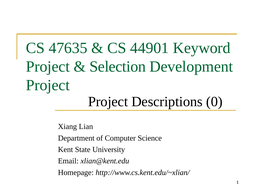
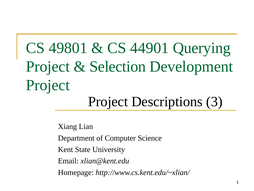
47635: 47635 -> 49801 (68, 48)
Keyword: Keyword -> Querying (202, 48)
0: 0 -> 3 (214, 101)
